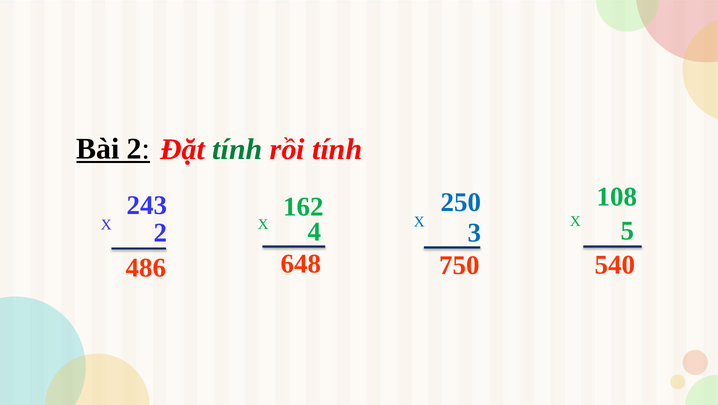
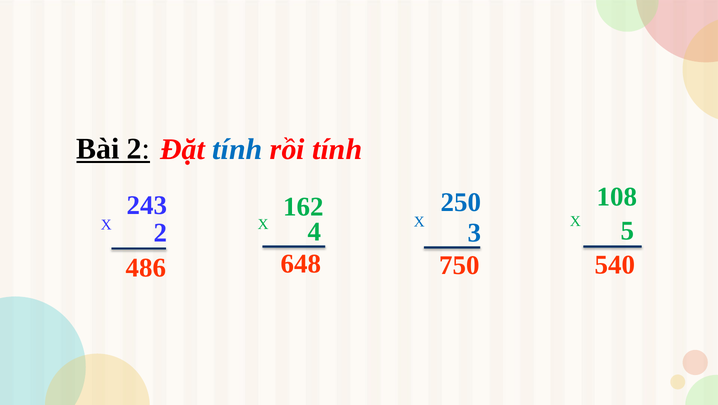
tính colour: green -> blue (237, 149)
